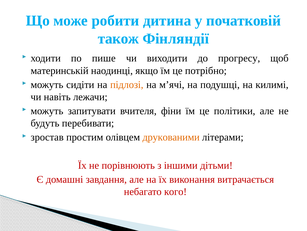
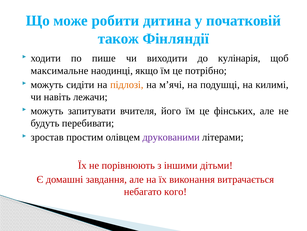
прогресу: прогресу -> кулінарія (239, 58)
материнській: материнській -> максимальне (59, 70)
фіни: фіни -> його (171, 111)
політики: політики -> фінських (235, 111)
друкованими colour: orange -> purple (171, 137)
